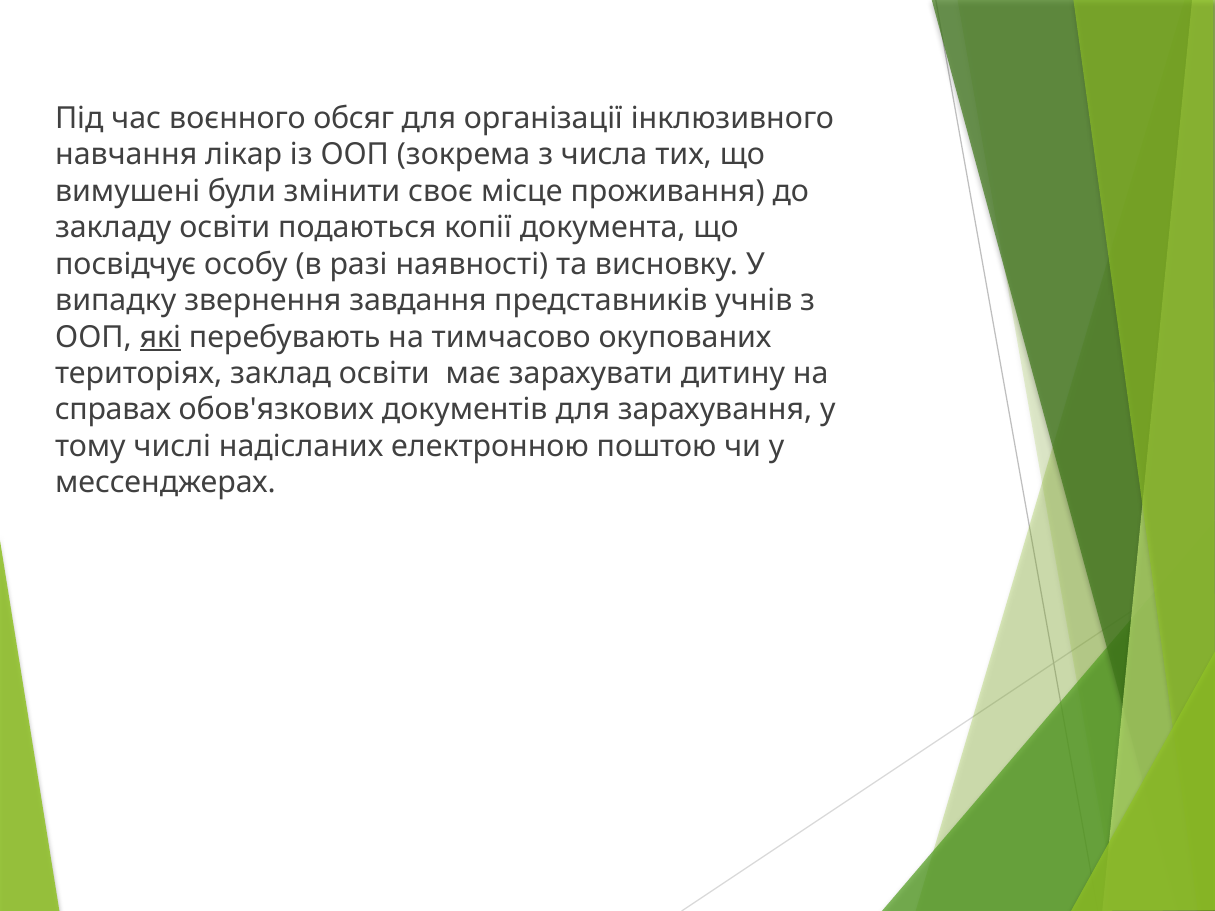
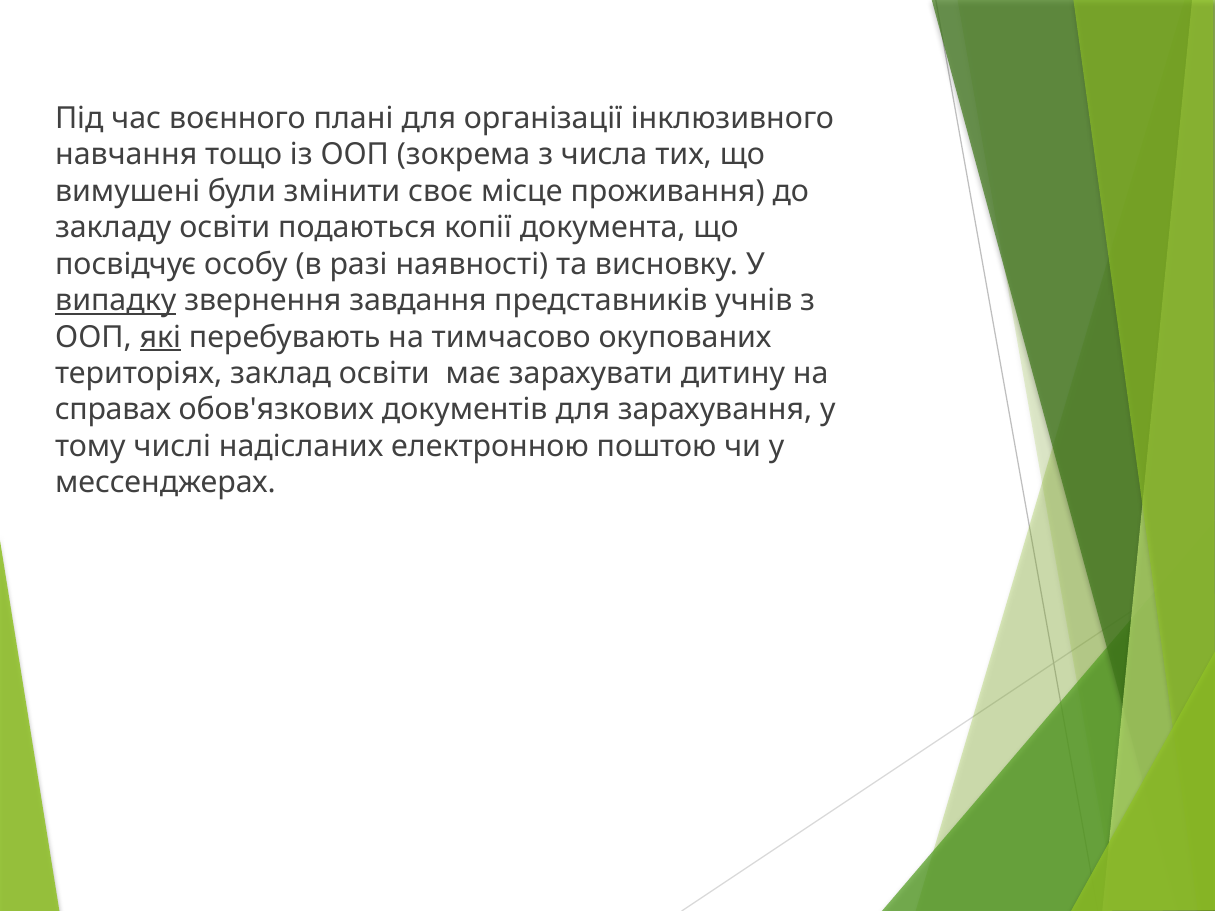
обсяг: обсяг -> плані (353, 118)
лікар: лікар -> тощо (244, 155)
випадку underline: none -> present (116, 301)
